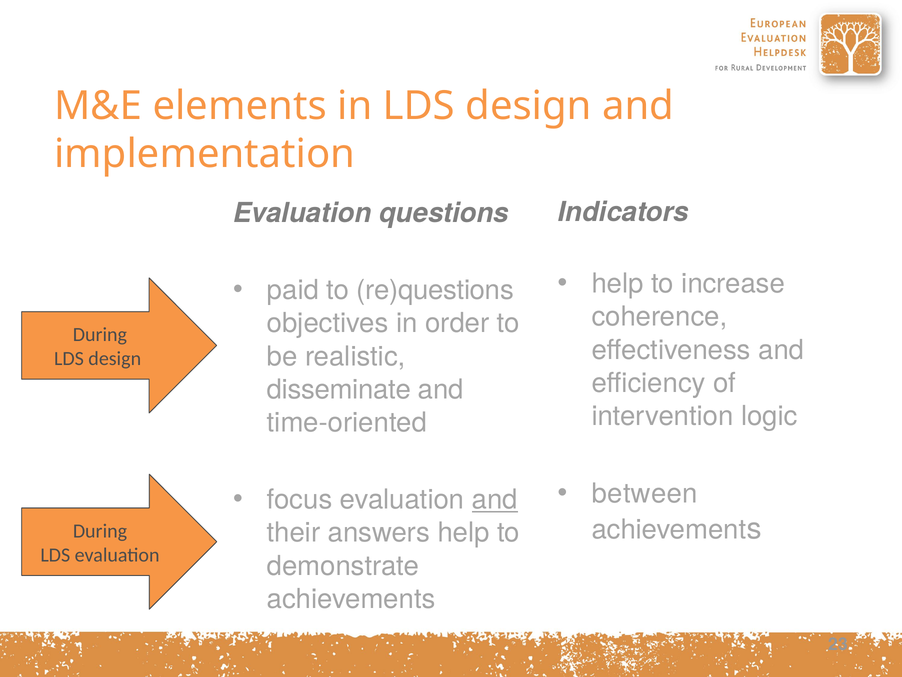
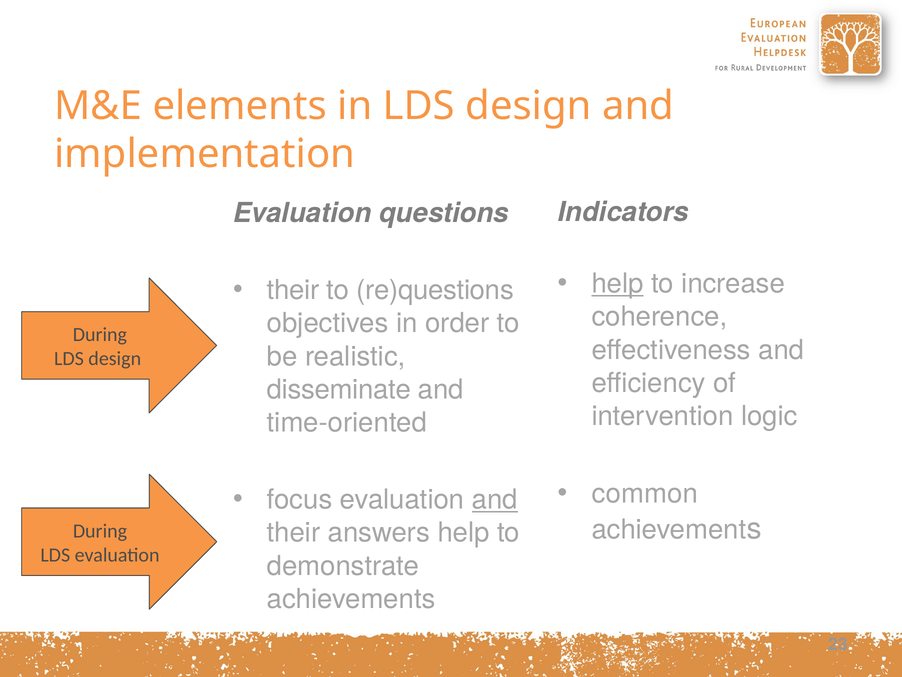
help underline: none -> present (618, 284)
paid: paid -> their (293, 290)
between: between -> common (645, 493)
